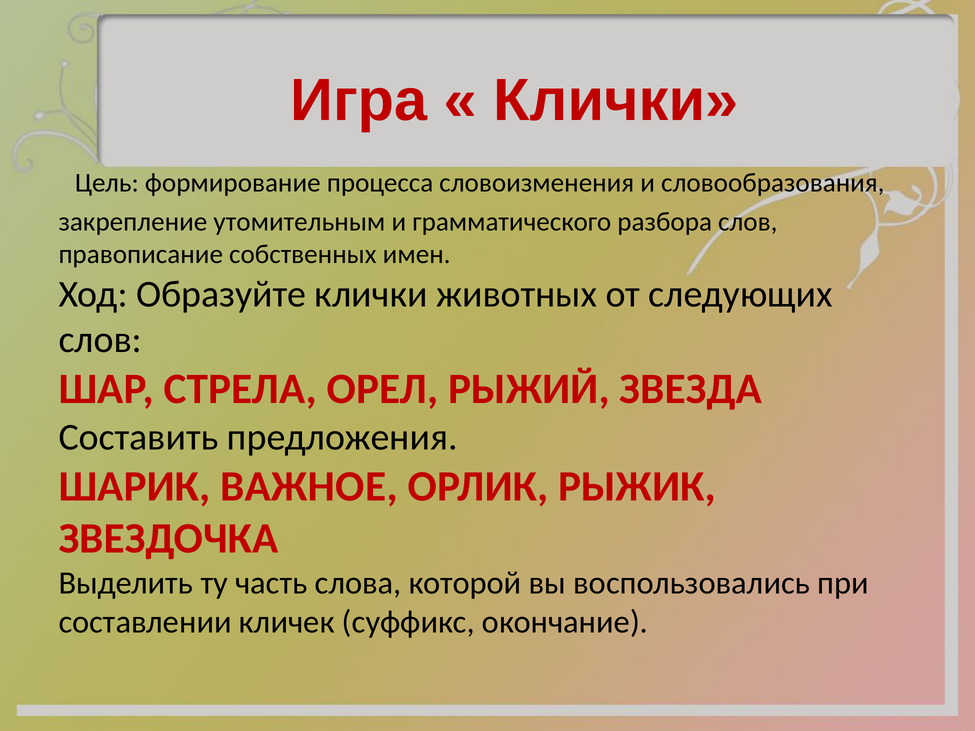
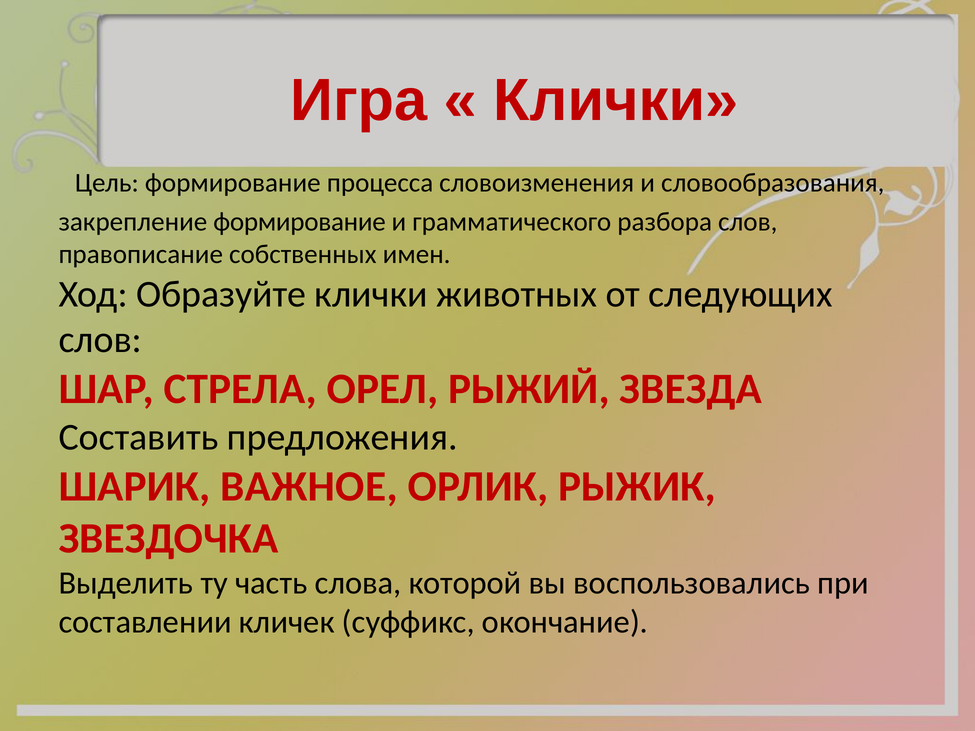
закрепление утомительным: утомительным -> формирование (300, 222)
